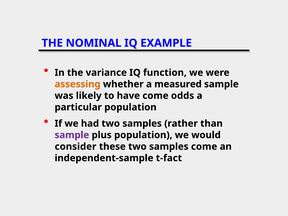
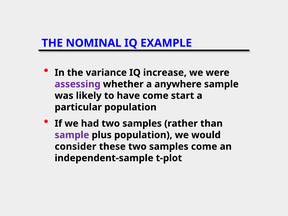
function: function -> increase (165, 73)
assessing colour: orange -> purple (78, 84)
measured: measured -> anywhere (178, 84)
odds: odds -> start (183, 96)
t-fact: t-fact -> t-plot (169, 158)
